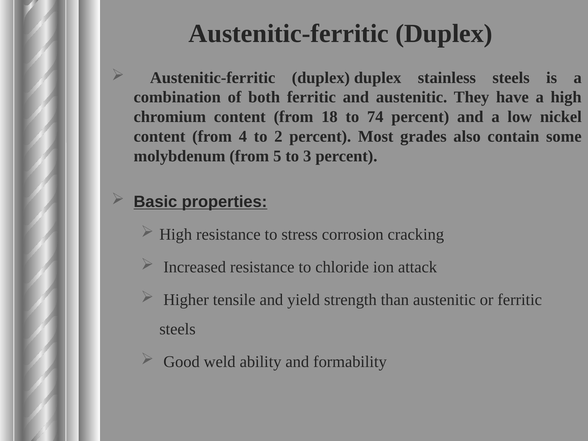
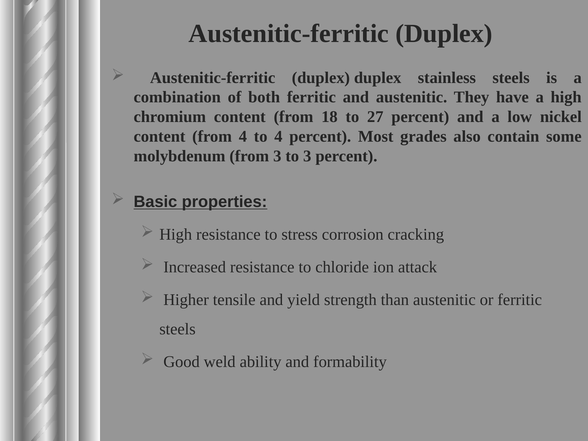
74: 74 -> 27 (375, 117)
to 2: 2 -> 4 (278, 136)
from 5: 5 -> 3 (277, 156)
